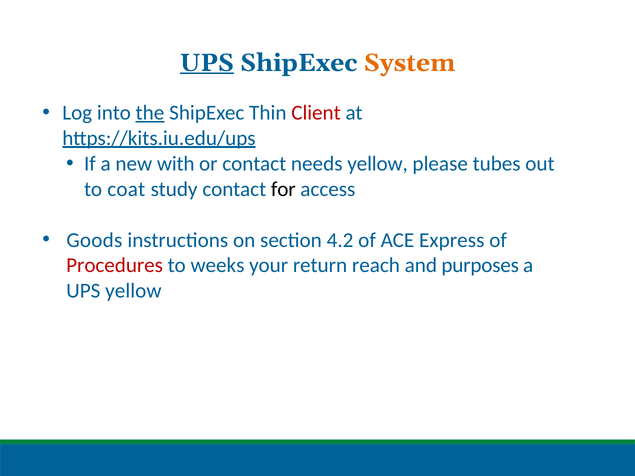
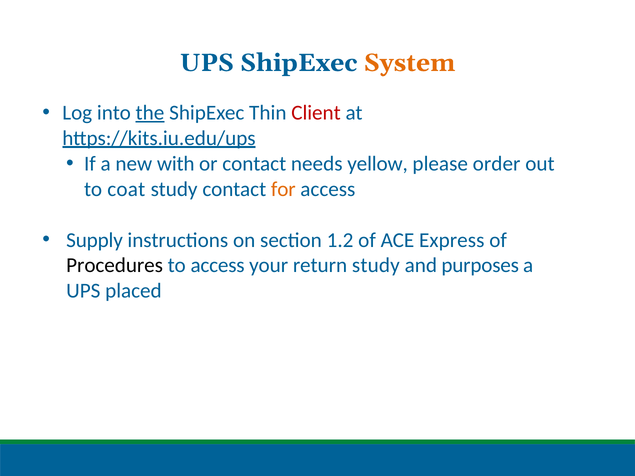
UPS underline: present -> none (207, 63)
tubes: tubes -> order (497, 164)
for colour: black -> orange (283, 189)
Goods: Goods -> Supply (95, 240)
4.2: 4.2 -> 1.2 (340, 240)
Procedures colour: red -> black (115, 266)
to weeks: weeks -> access (218, 266)
return reach: reach -> study (376, 266)
UPS yellow: yellow -> placed (133, 291)
